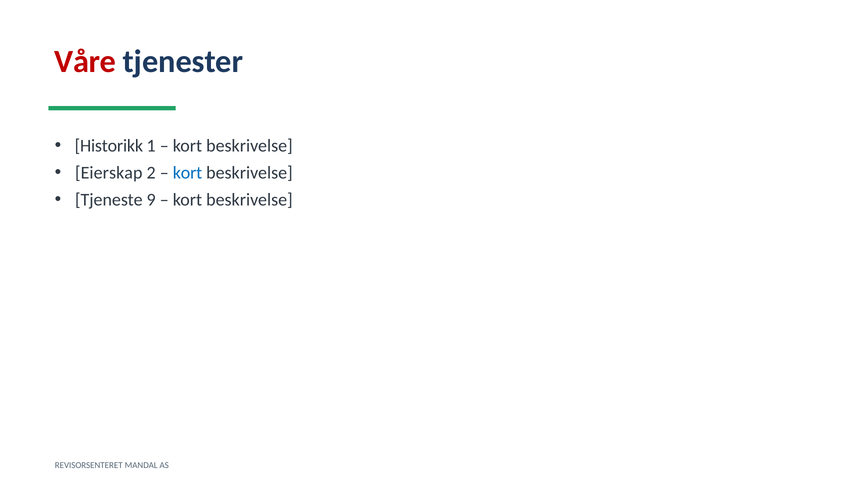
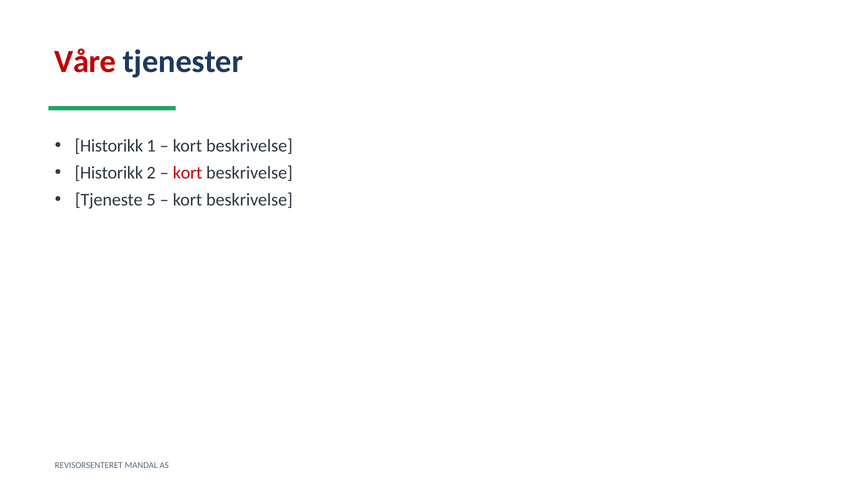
Eierskap: Eierskap -> Historikk (109, 173)
kort colour: blue -> red (188, 173)
9: 9 -> 5 (151, 200)
